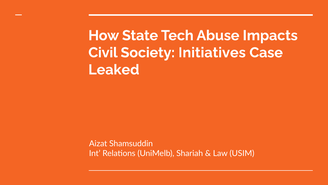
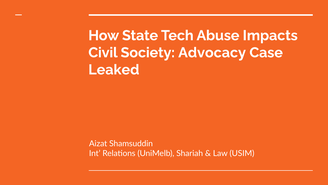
Initiatives: Initiatives -> Advocacy (212, 52)
